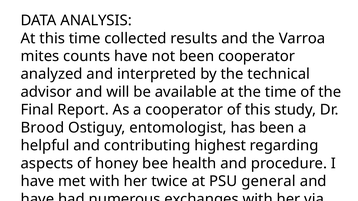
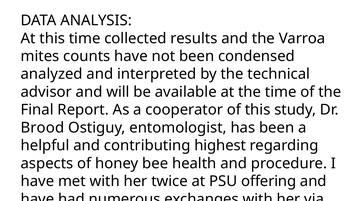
been cooperator: cooperator -> condensed (256, 56)
general: general -> offering (269, 182)
